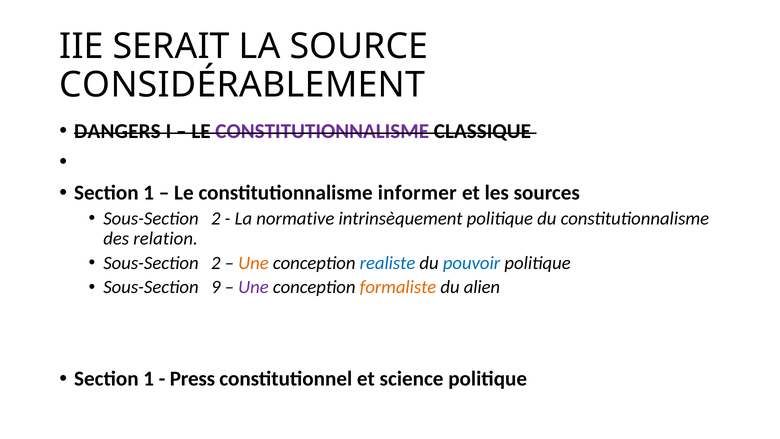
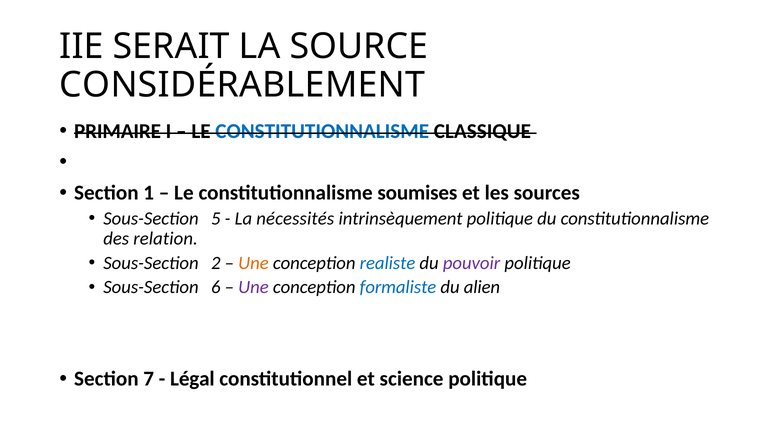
DANGERS: DANGERS -> PRIMAIRE (118, 131)
CONSTITUTIONNALISME colour: purple -> blue (322, 131)
informer: informer -> soumises (417, 193)
2: 2 -> 5 (216, 218)
normative: normative -> nécessités (295, 218)
pouvoir colour: blue -> purple (472, 263)
9: 9 -> 6 (216, 287)
formaliste colour: orange -> blue (398, 287)
1: 1 -> 7 (149, 379)
Press: Press -> Légal (192, 379)
